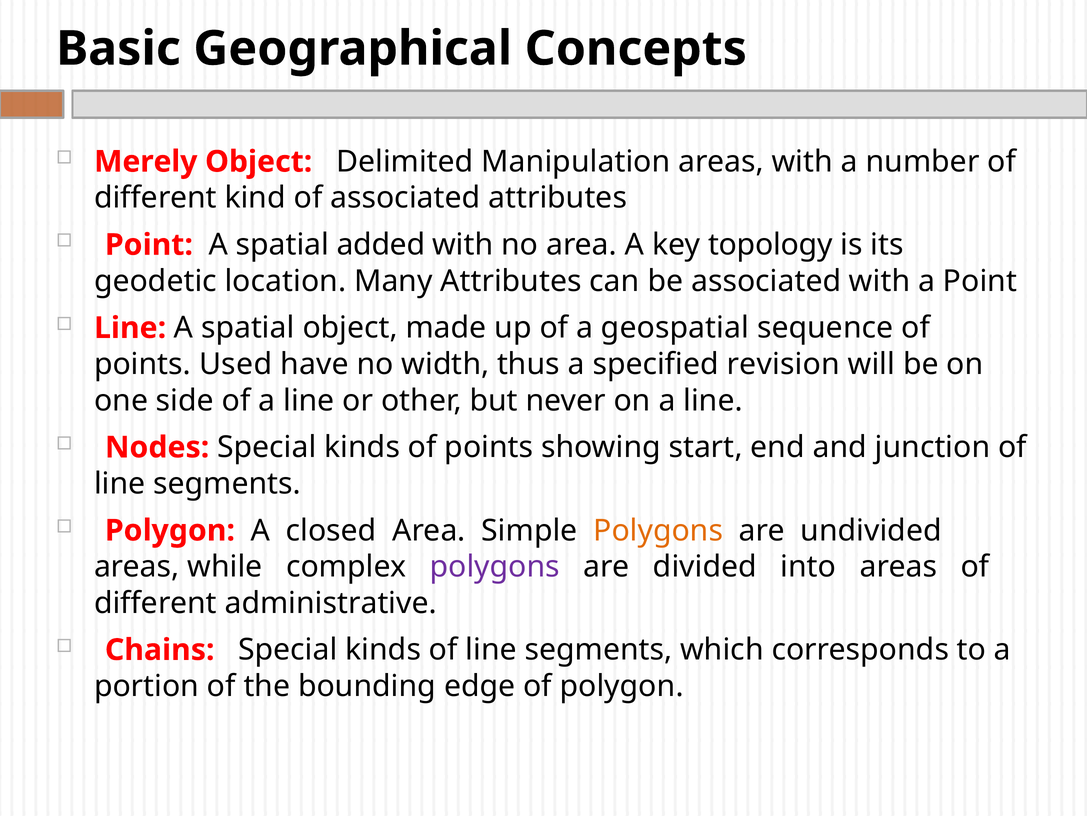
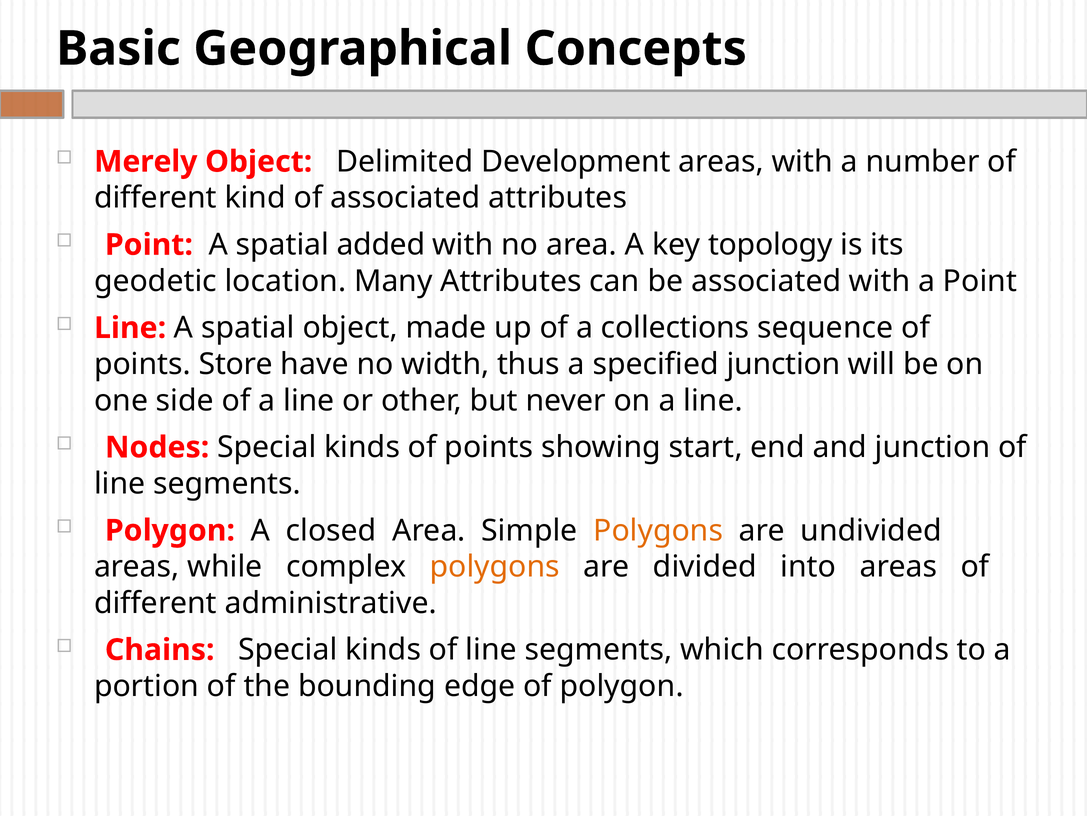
Manipulation: Manipulation -> Development (576, 162)
geospatial: geospatial -> collections (675, 328)
Used: Used -> Store (236, 364)
specified revision: revision -> junction (783, 364)
polygons colour: purple -> orange (495, 566)
